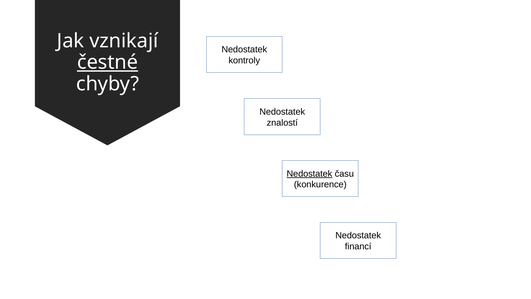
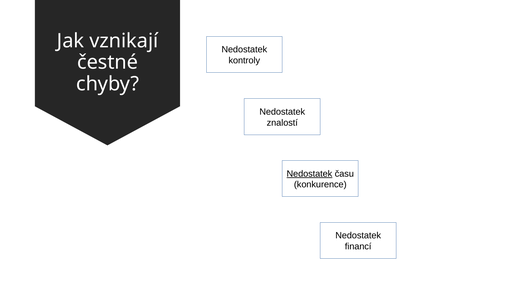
čestné underline: present -> none (108, 62)
